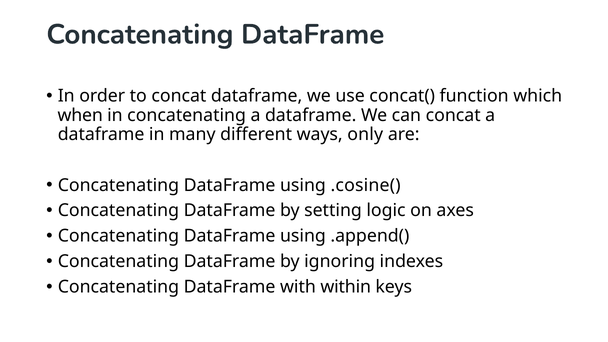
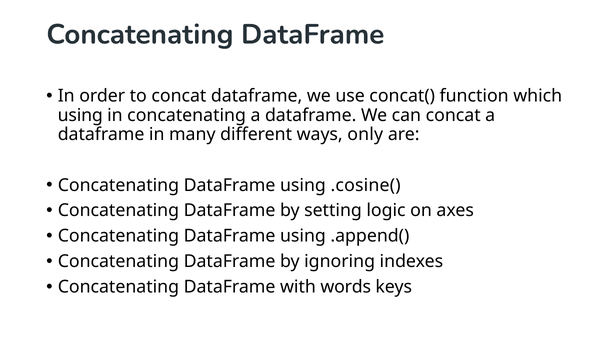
when: when -> using (80, 115)
within: within -> words (346, 287)
